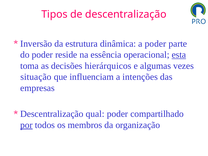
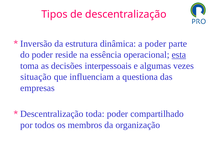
hierárquicos: hierárquicos -> interpessoais (108, 66)
intenções: intenções -> questiona (140, 77)
qual: qual -> toda (95, 114)
por underline: present -> none (26, 125)
